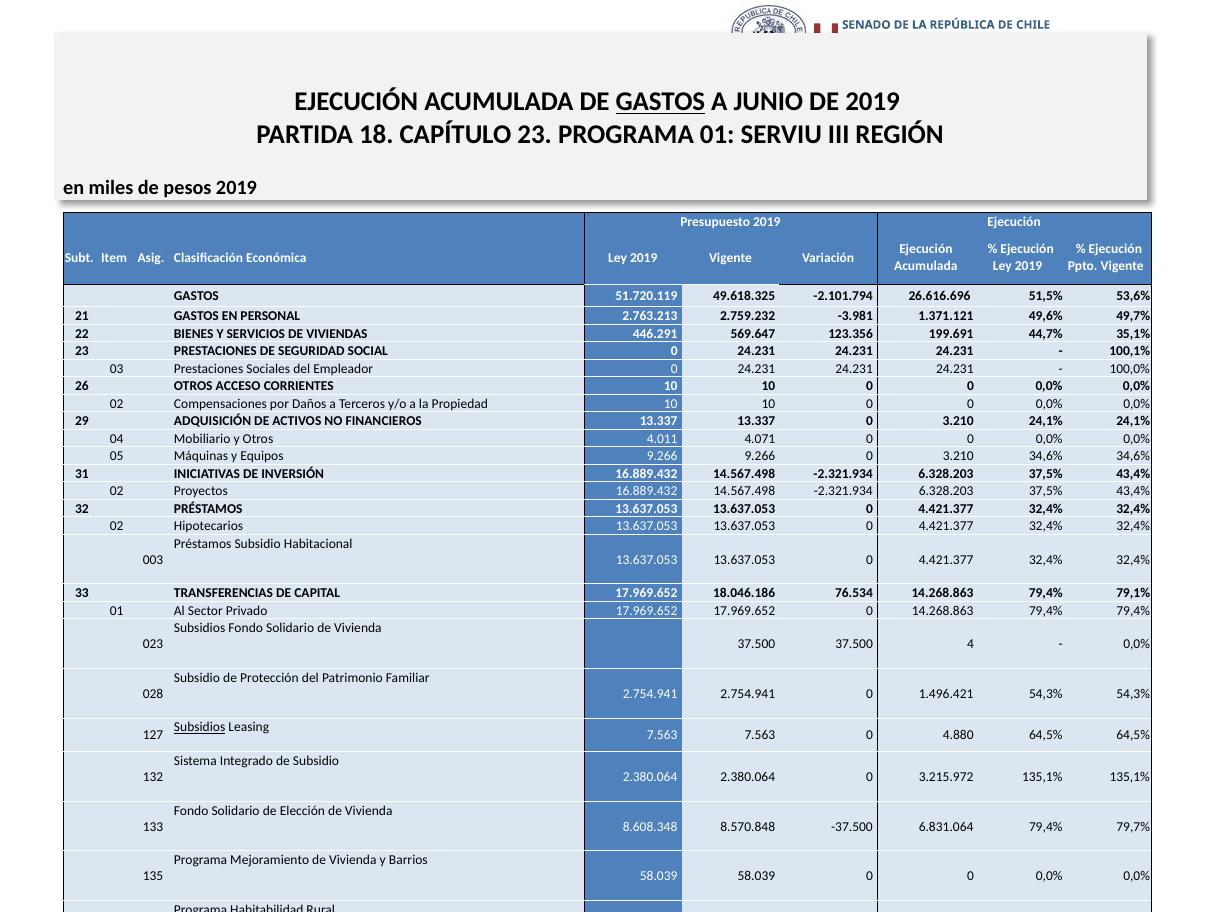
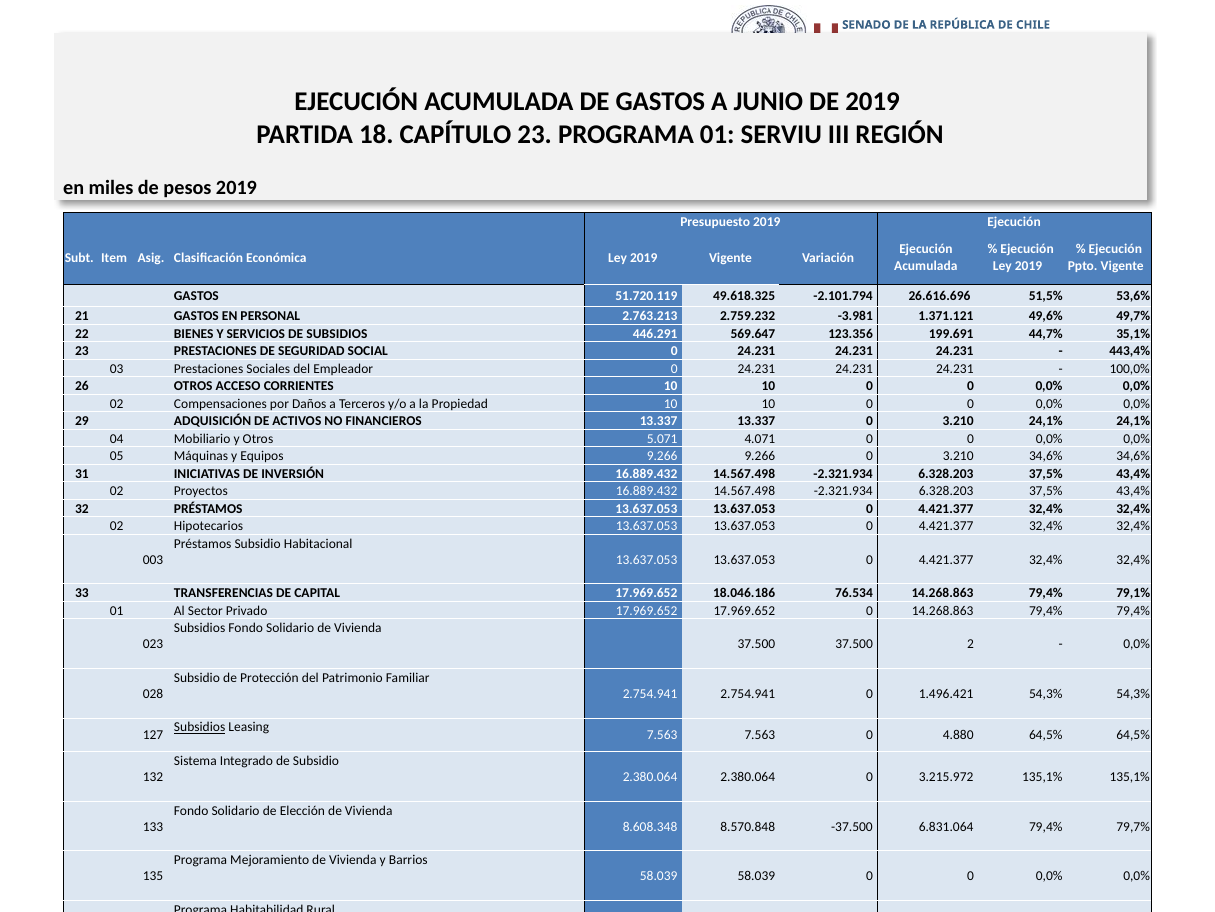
GASTOS underline: present -> none (660, 102)
DE VIVIENDAS: VIVIENDAS -> SUBSIDIOS (337, 334)
100,1%: 100,1% -> 443,4% (1130, 351)
4.011: 4.011 -> 5.071 (662, 438)
4: 4 -> 2 (970, 644)
